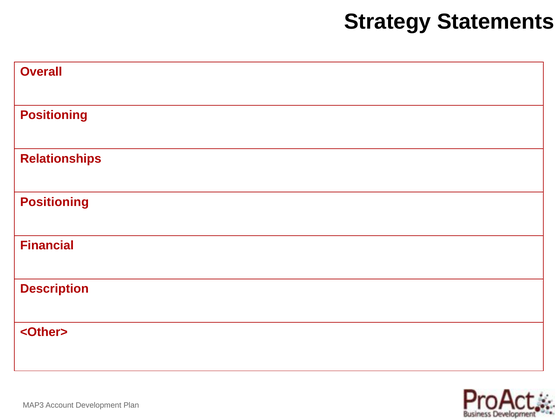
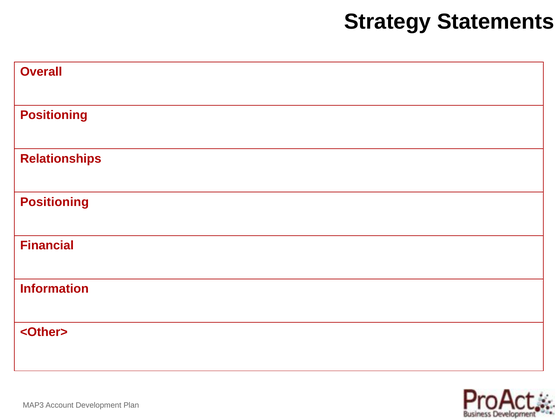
Description: Description -> Information (54, 289)
